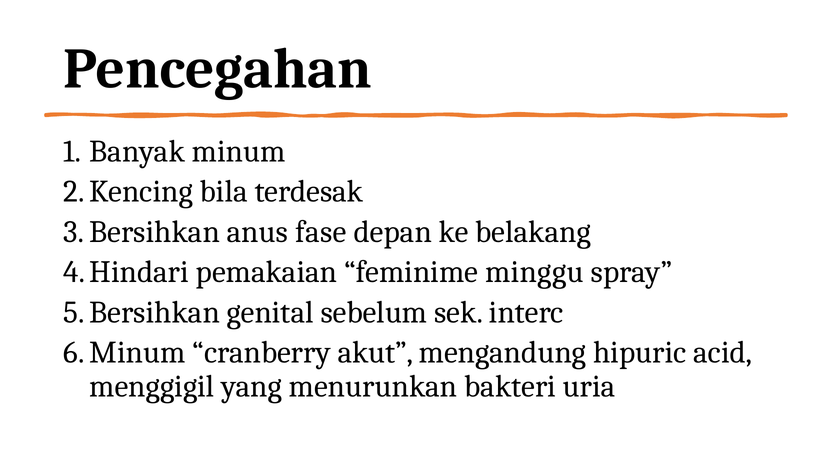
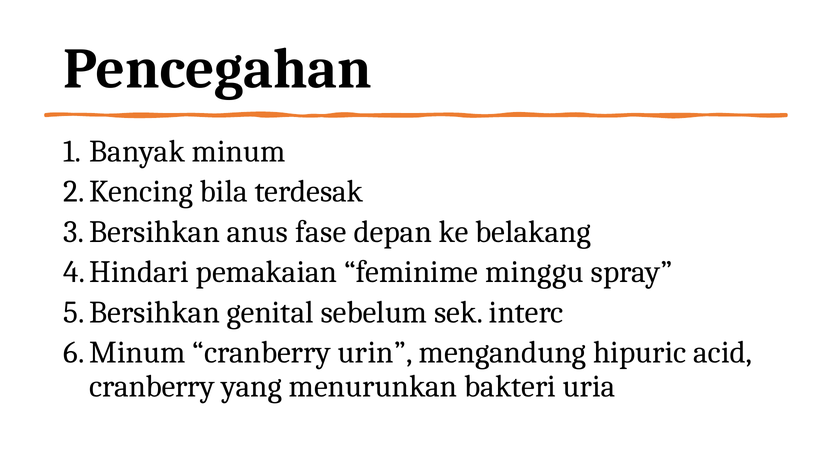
akut: akut -> urin (375, 353)
menggigil: menggigil -> cranberry (152, 386)
